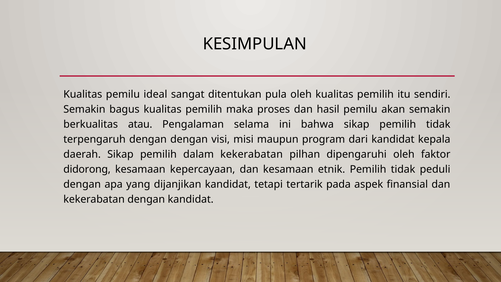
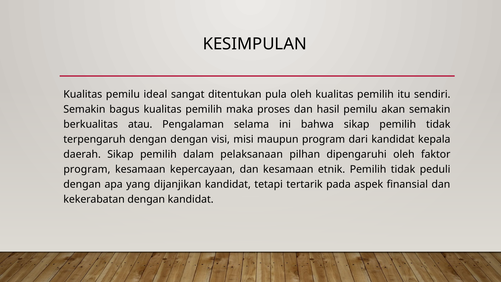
dalam kekerabatan: kekerabatan -> pelaksanaan (252, 154)
didorong: didorong -> program (87, 169)
